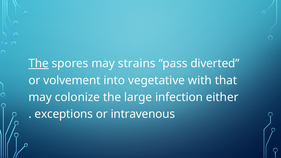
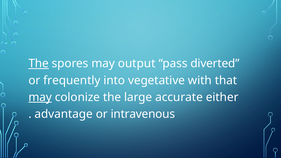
strains: strains -> output (137, 64)
volvement: volvement -> frequently (72, 80)
may underline: none -> present (40, 97)
infection: infection -> accurate (179, 97)
exceptions: exceptions -> advantage (64, 114)
